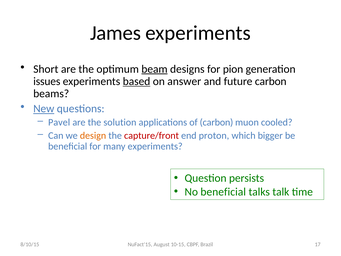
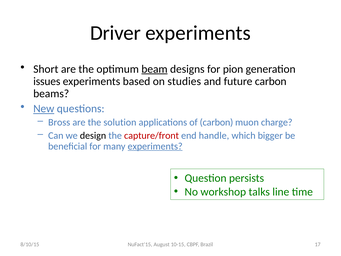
James: James -> Driver (115, 33)
based underline: present -> none (137, 81)
answer: answer -> studies (184, 81)
Pavel: Pavel -> Bross (59, 122)
cooled: cooled -> charge (277, 122)
design colour: orange -> black (93, 135)
proton: proton -> handle (214, 135)
experiments underline: none -> present (155, 146)
No beneficial: beneficial -> workshop (223, 192)
talk: talk -> line (281, 192)
